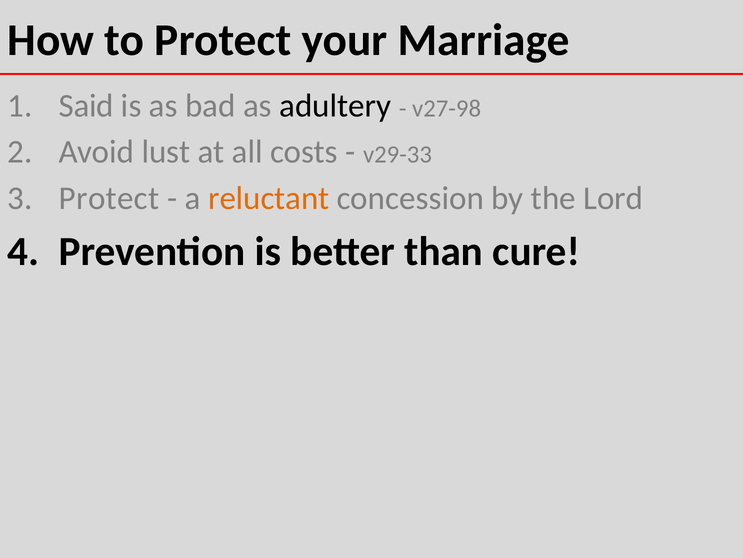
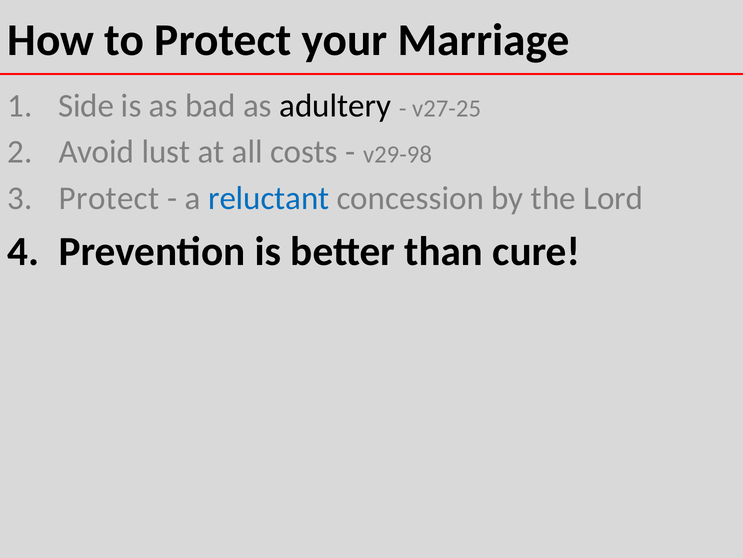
Said: Said -> Side (86, 106)
v27-98: v27-98 -> v27-25 (447, 108)
v29-33: v29-33 -> v29-98 (397, 155)
reluctant colour: orange -> blue (269, 198)
